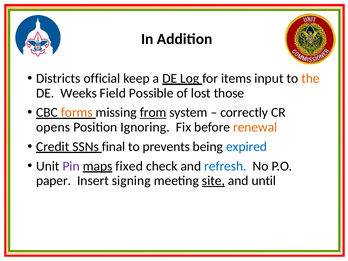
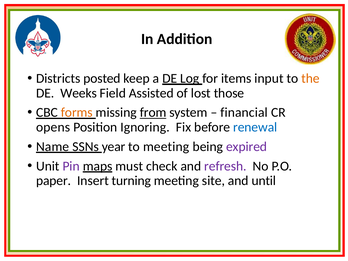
official: official -> posted (102, 78)
Possible: Possible -> Assisted (151, 93)
correctly: correctly -> financial (244, 113)
renewal colour: orange -> blue (255, 127)
Credit: Credit -> Name (53, 147)
final: final -> year (114, 147)
to prevents: prevents -> meeting (166, 147)
expired colour: blue -> purple (247, 147)
fixed: fixed -> must (129, 166)
refresh colour: blue -> purple (225, 166)
signing: signing -> turning (131, 181)
site underline: present -> none (213, 181)
